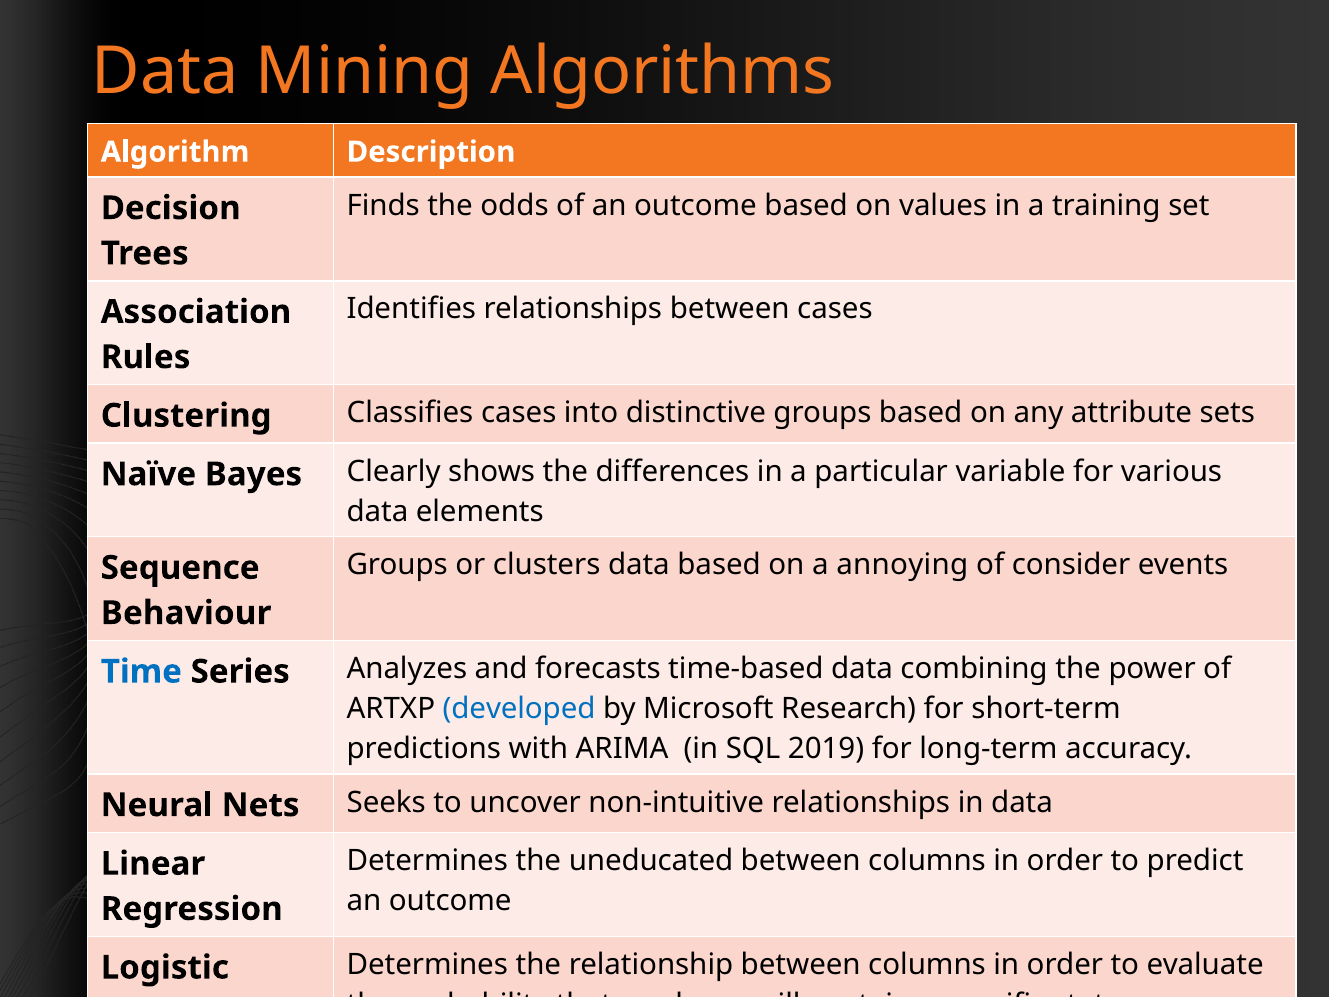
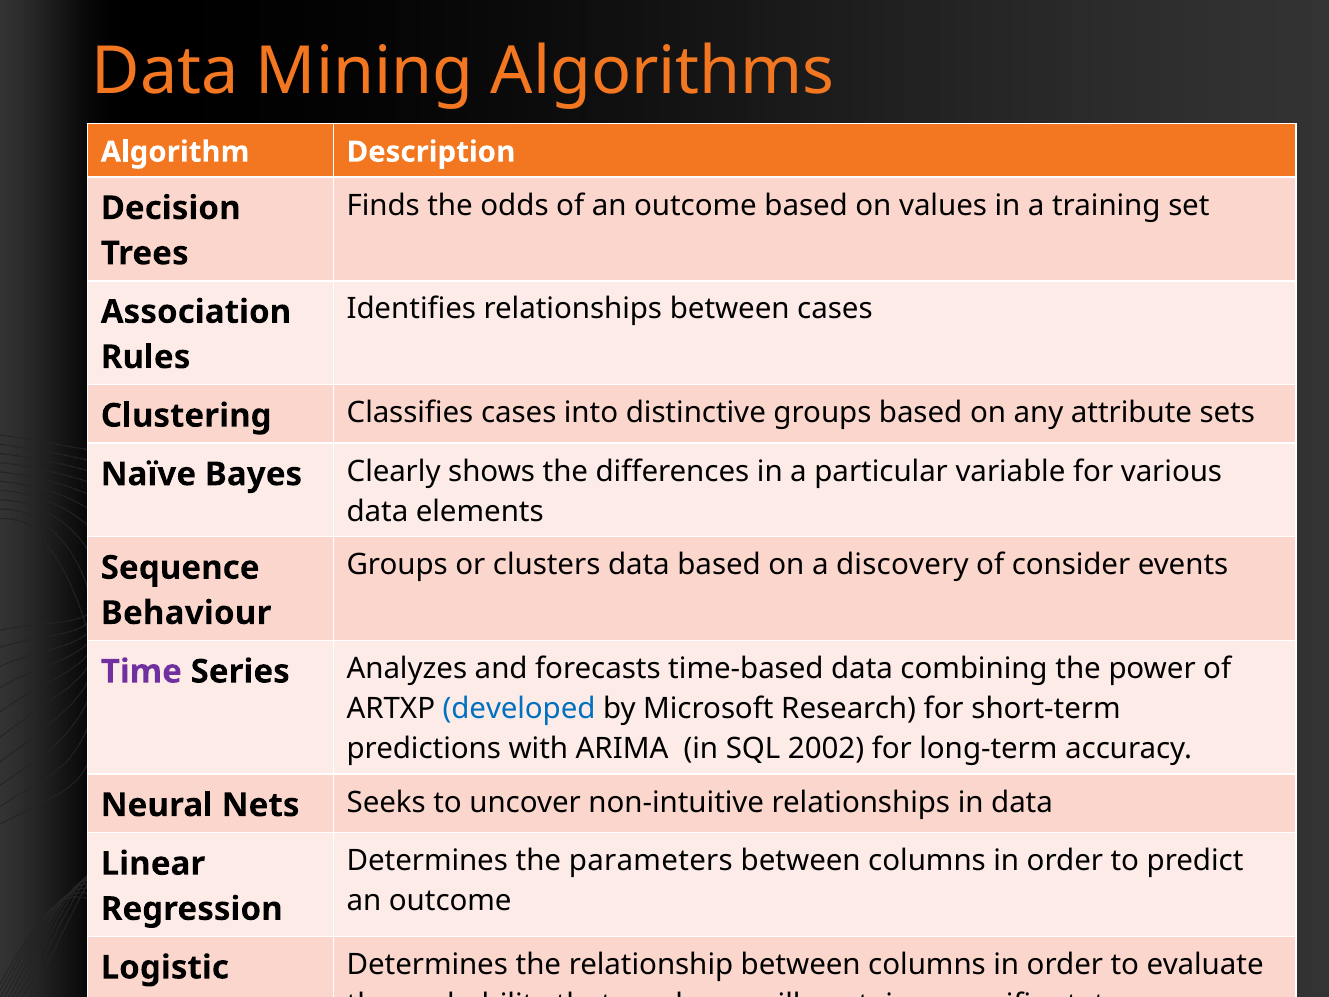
annoying: annoying -> discovery (902, 565)
Time colour: blue -> purple (141, 671)
2019: 2019 -> 2002 (826, 749)
uneducated: uneducated -> parameters (651, 861)
